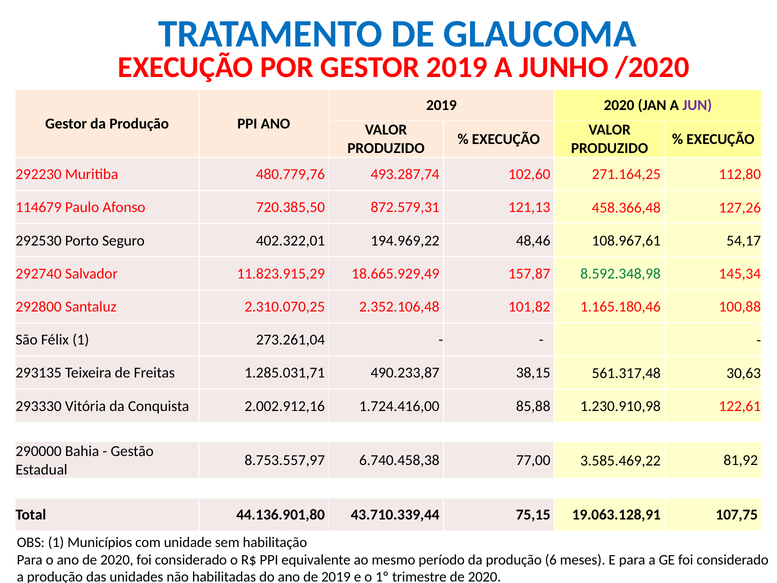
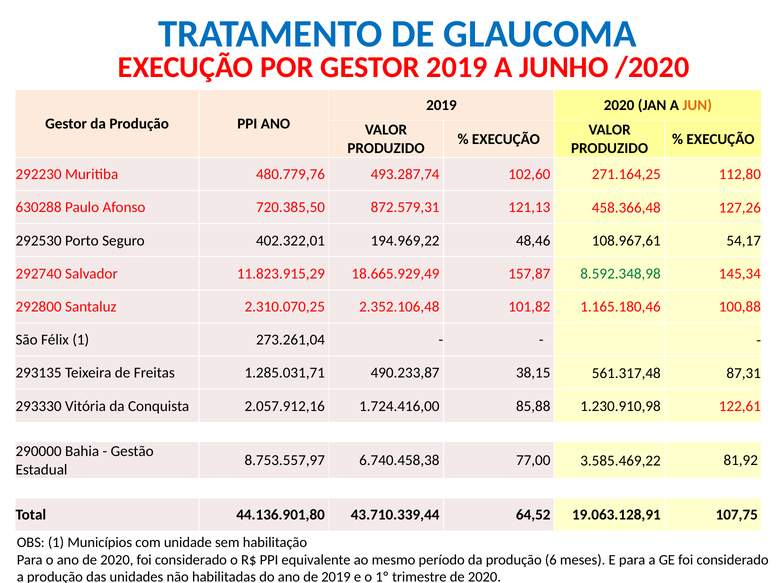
JUN colour: purple -> orange (697, 105)
114679: 114679 -> 630288 (39, 207)
30,63: 30,63 -> 87,31 (744, 373)
2.002.912,16: 2.002.912,16 -> 2.057.912,16 (285, 406)
75,15: 75,15 -> 64,52 (533, 515)
